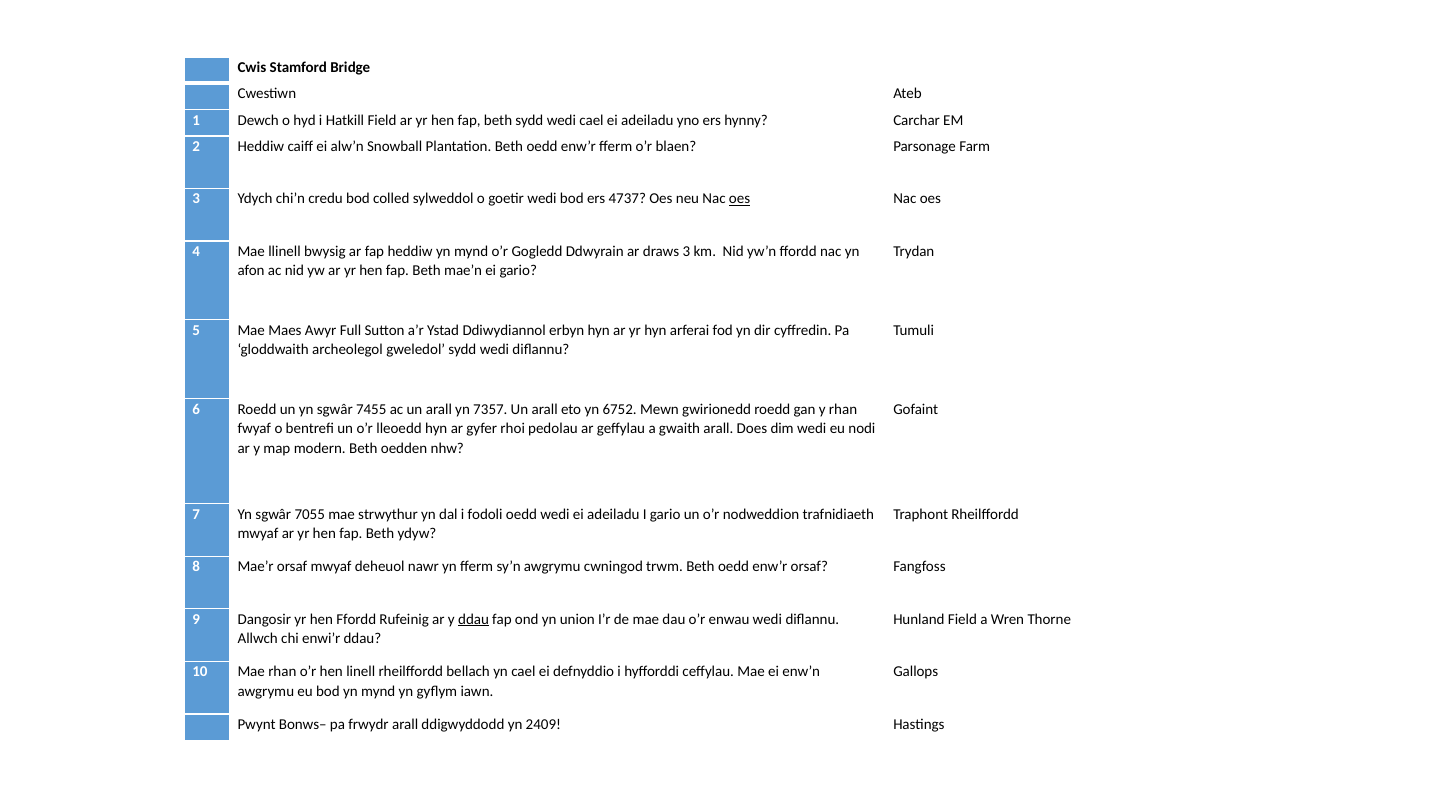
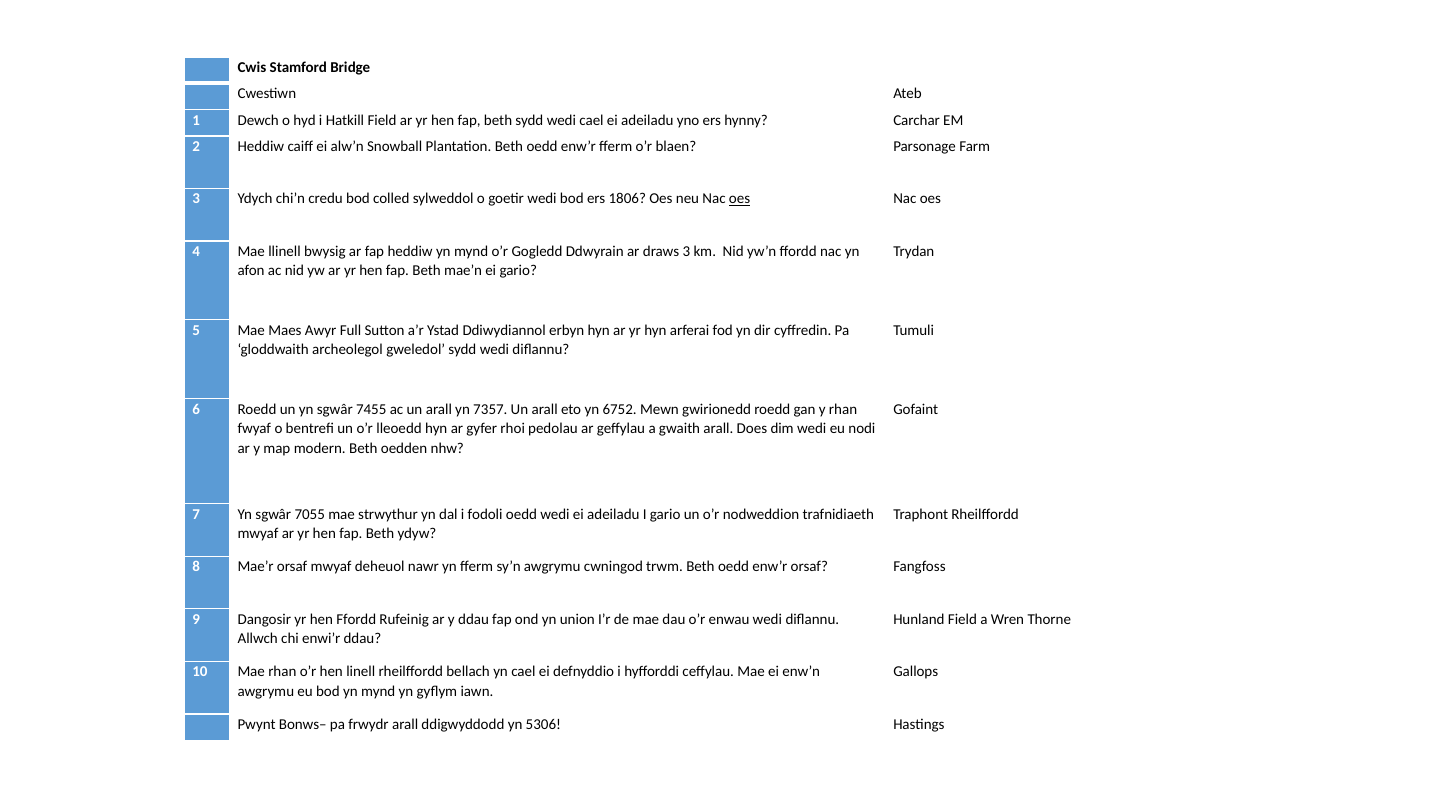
4737: 4737 -> 1806 (627, 199)
ddau underline: present -> none (474, 619)
2409: 2409 -> 5306 (543, 724)
